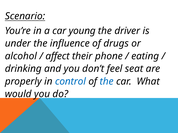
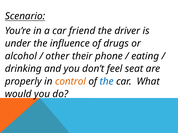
young: young -> friend (82, 31)
affect: affect -> other (57, 56)
control colour: blue -> orange (70, 82)
